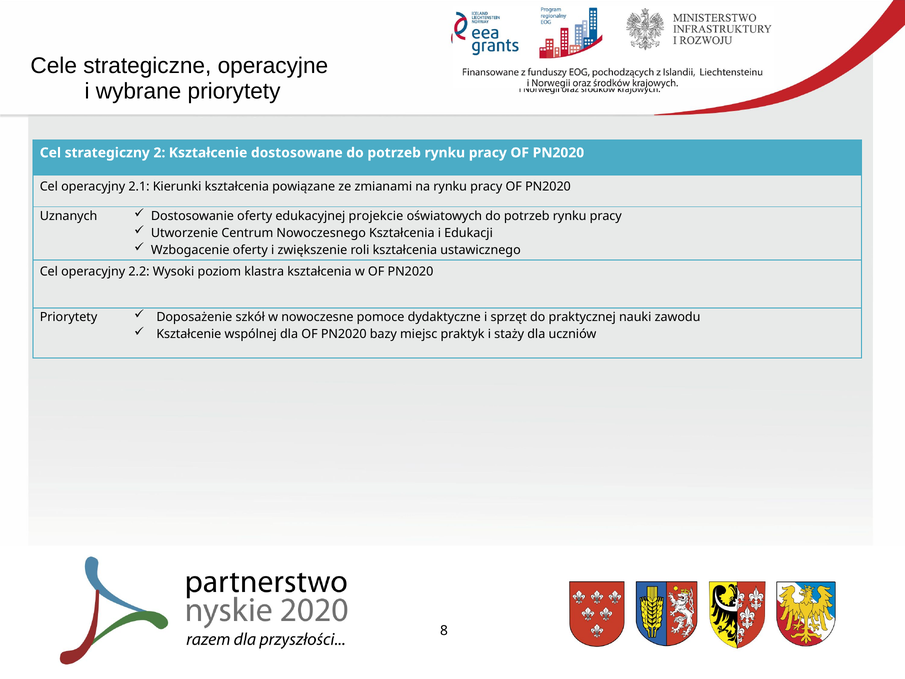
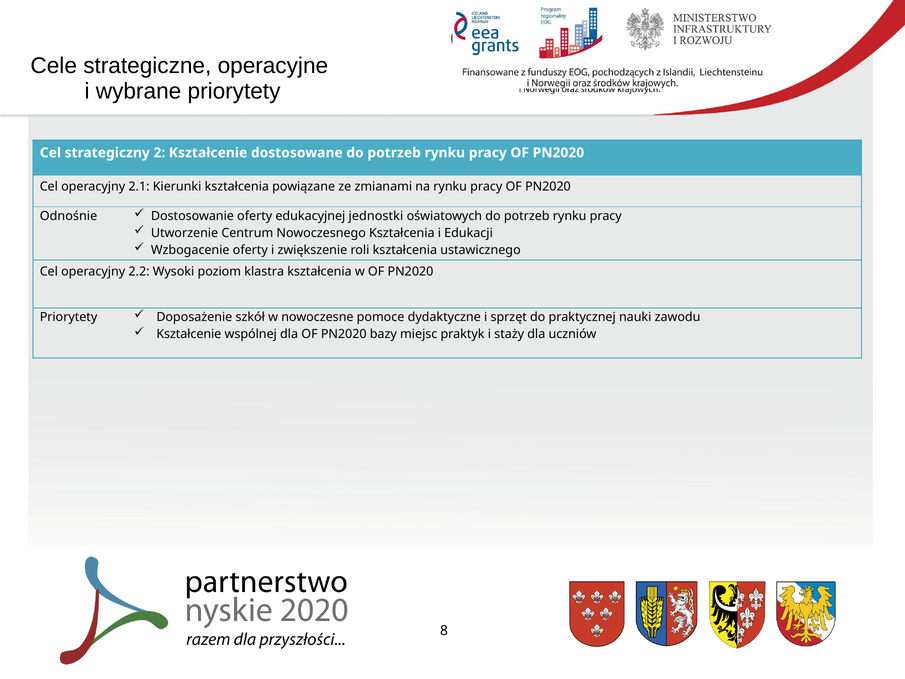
Uznanych: Uznanych -> Odnośnie (69, 216)
projekcie: projekcie -> jednostki (376, 216)
